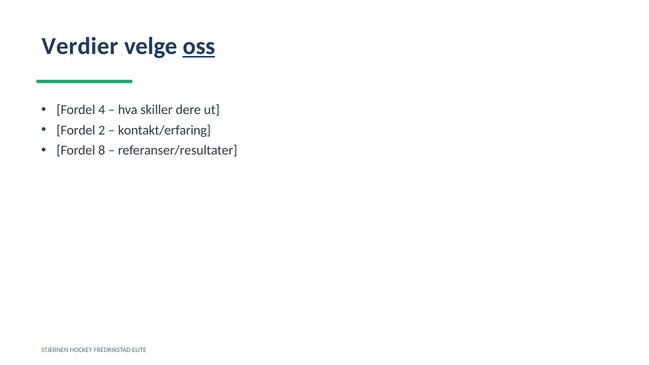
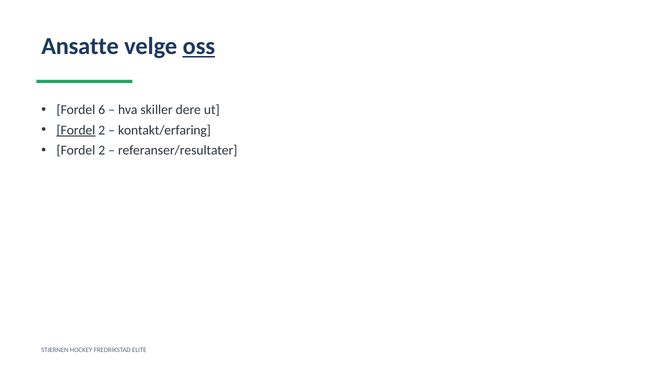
Verdier: Verdier -> Ansatte (80, 46)
4: 4 -> 6 (102, 110)
Fordel underline: none -> present (76, 130)
8: 8 -> 2 (102, 151)
